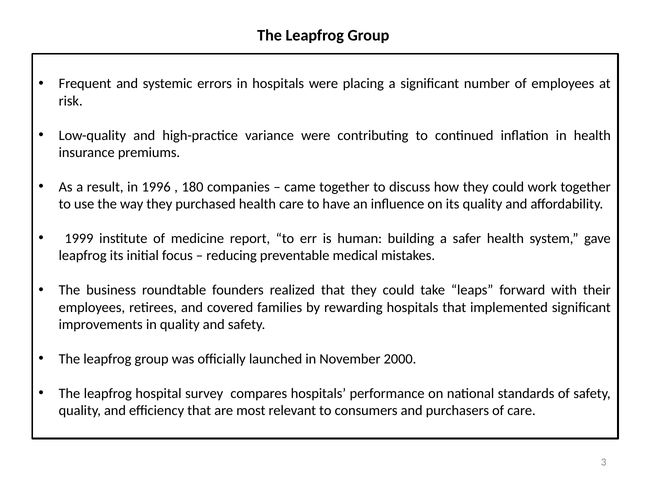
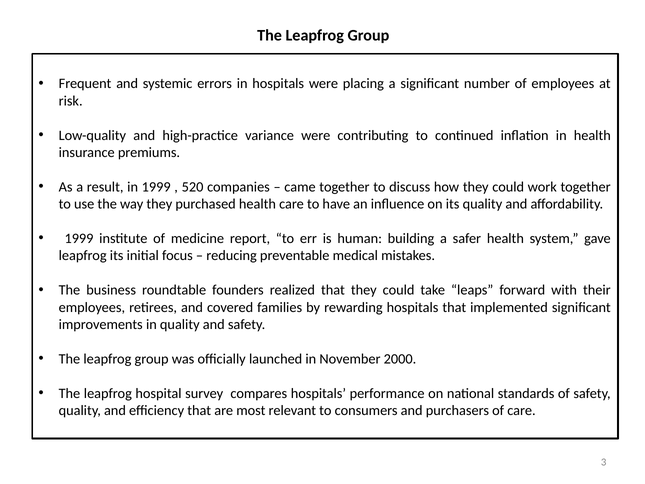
in 1996: 1996 -> 1999 (156, 187)
180: 180 -> 520 (193, 187)
